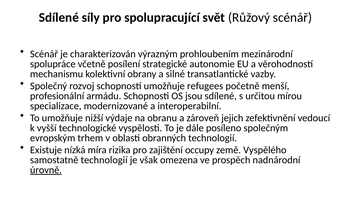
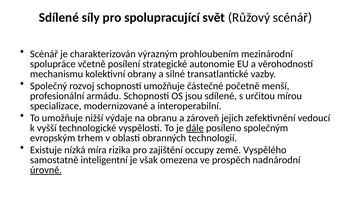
refugees: refugees -> částečné (205, 86)
dále underline: none -> present (195, 128)
samostatně technologií: technologií -> inteligentní (104, 159)
